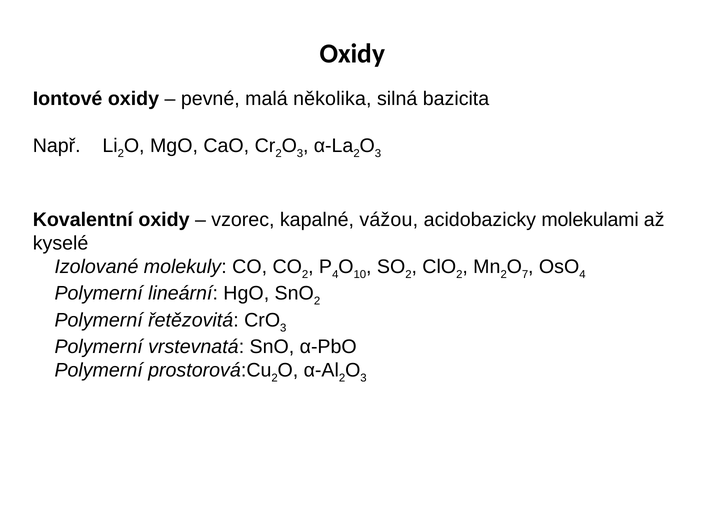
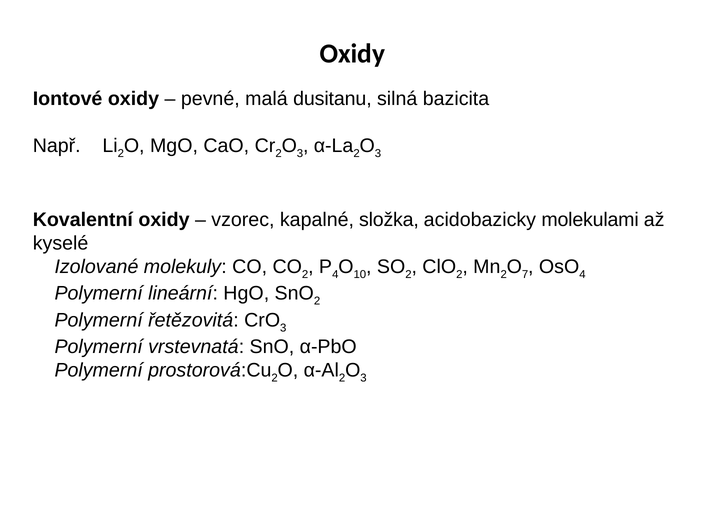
několika: několika -> dusitanu (332, 99)
vážou: vážou -> složka (389, 220)
